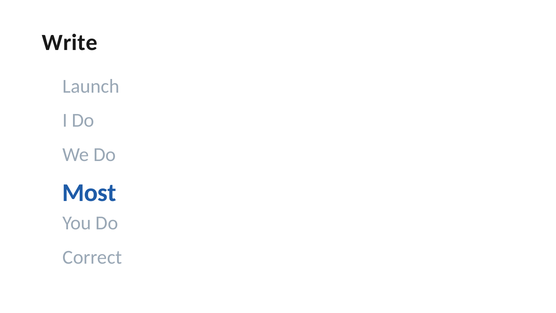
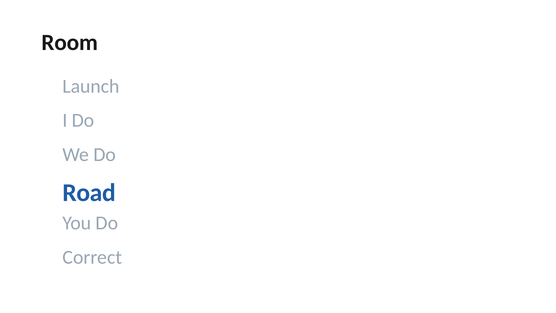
Write: Write -> Room (70, 43)
Most: Most -> Road (89, 193)
